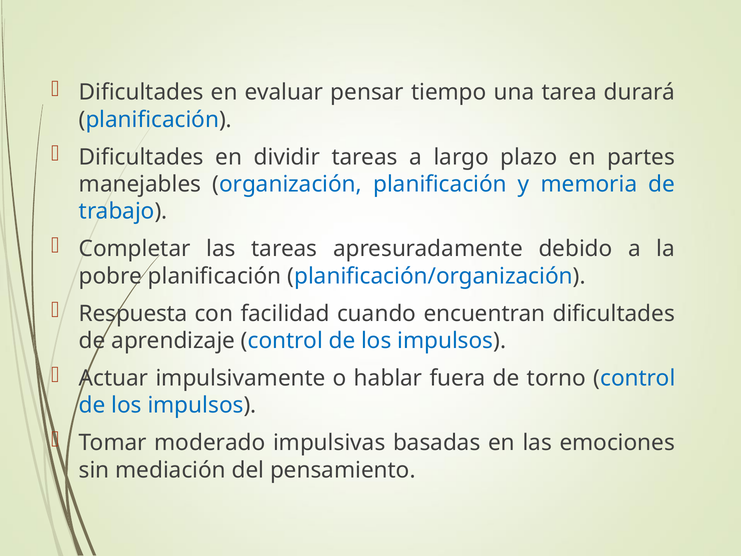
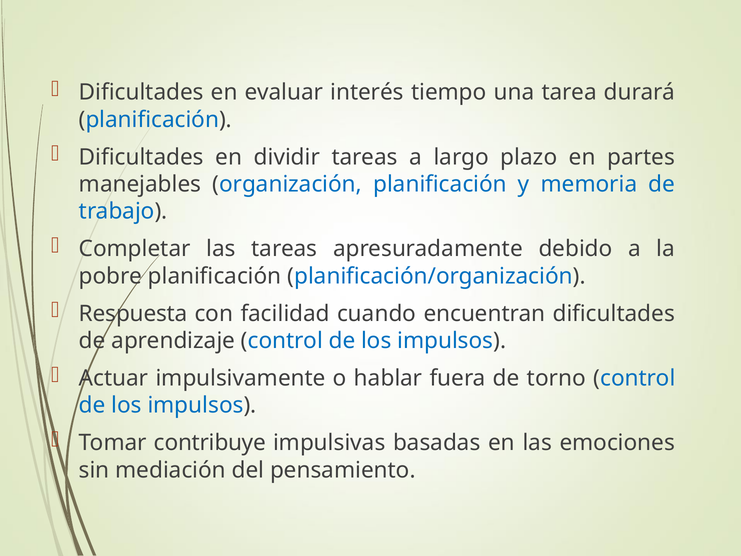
pensar: pensar -> interés (367, 92)
moderado: moderado -> contribuye (210, 443)
